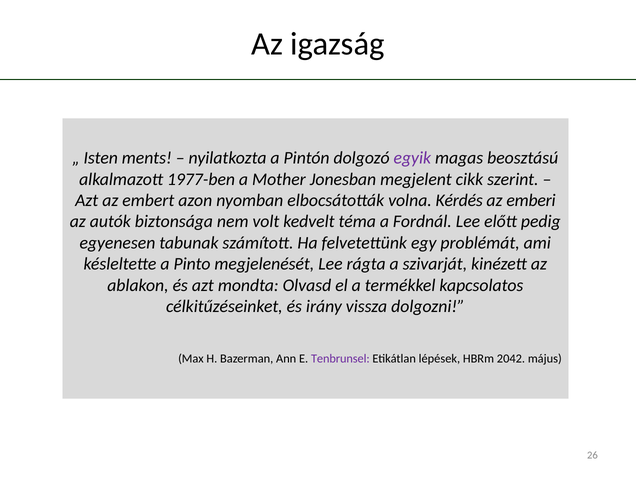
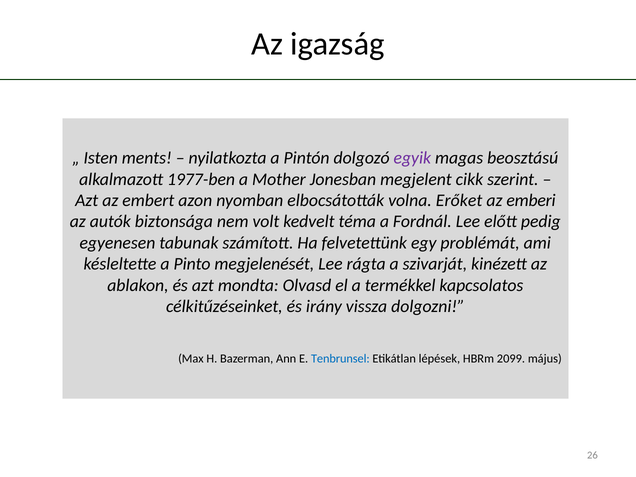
Kérdés: Kérdés -> Erőket (459, 200)
Tenbrunsel colour: purple -> blue (340, 359)
2042: 2042 -> 2099 (511, 359)
